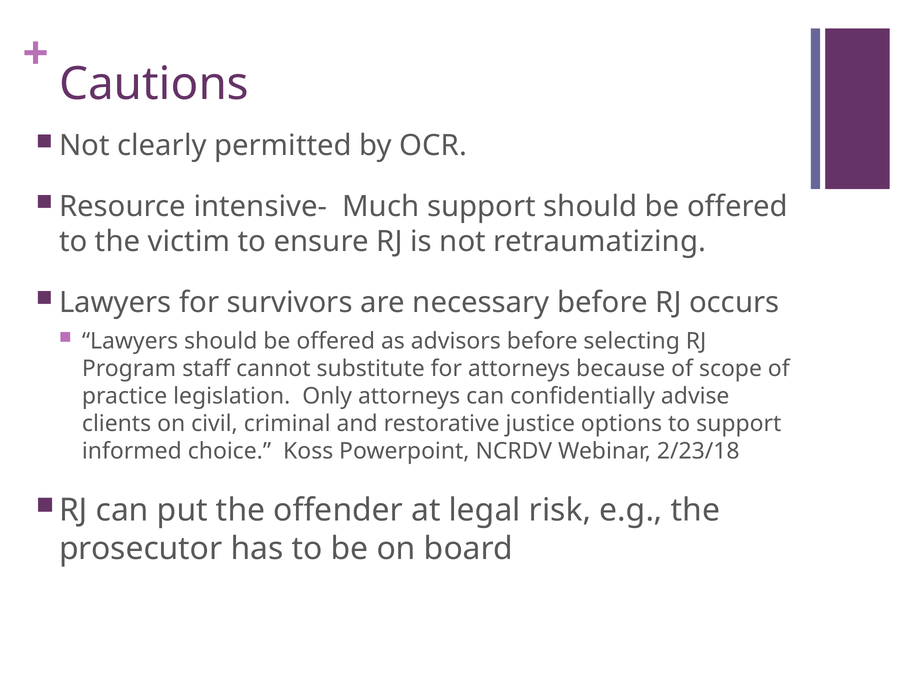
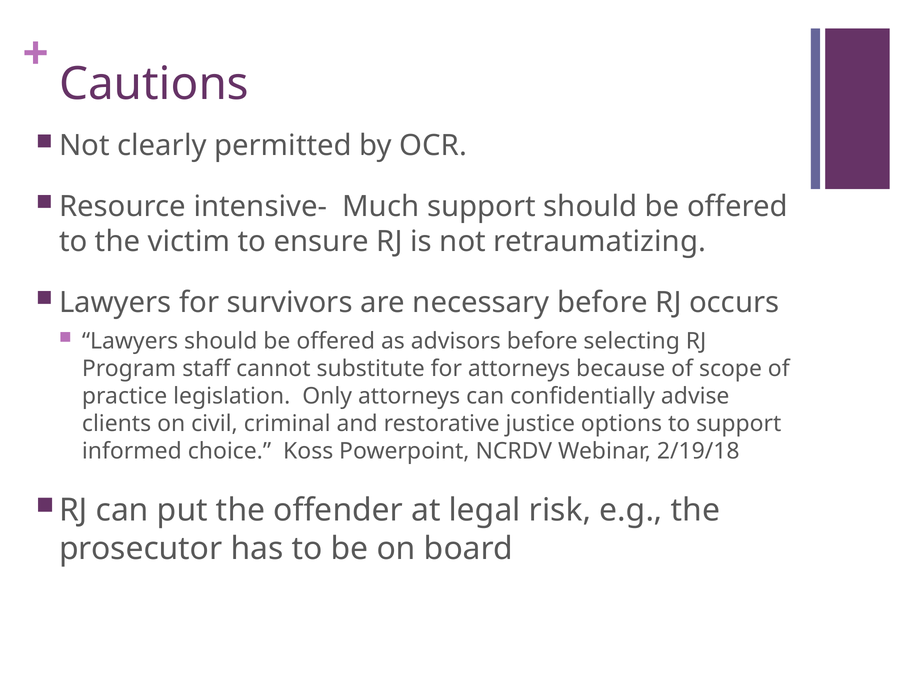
2/23/18: 2/23/18 -> 2/19/18 (698, 451)
